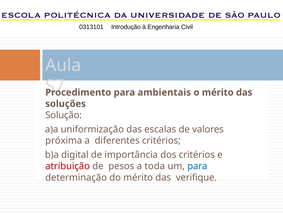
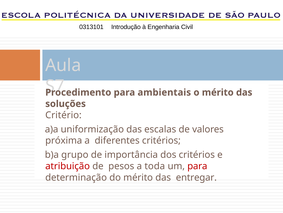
Solução: Solução -> Critério (63, 115)
digital: digital -> grupo (75, 154)
para colour: blue -> red (197, 166)
verifique: verifique -> entregar (196, 177)
